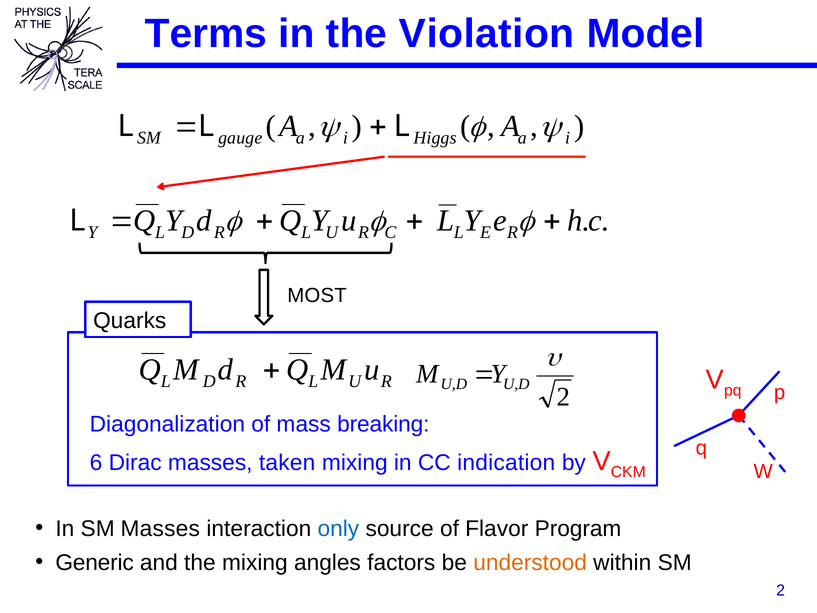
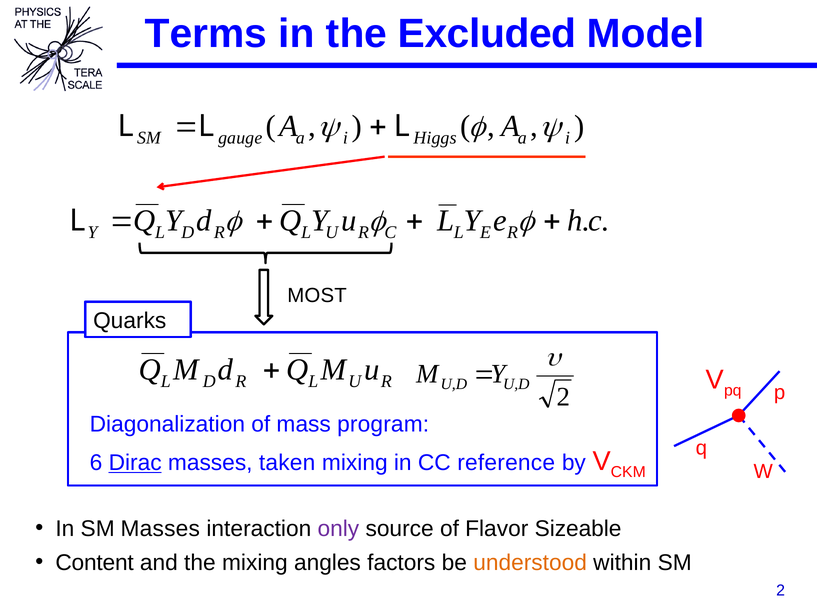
Violation: Violation -> Excluded (487, 34)
breaking: breaking -> program (383, 424)
Dirac underline: none -> present (135, 463)
indication: indication -> reference (506, 463)
only colour: blue -> purple (338, 528)
Program: Program -> Sizeable (578, 528)
Generic: Generic -> Content (95, 562)
